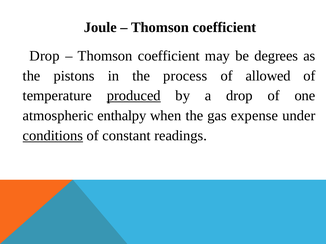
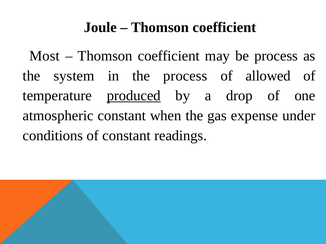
Drop: Drop -> Most (45, 56)
be degrees: degrees -> process (276, 56)
pistons: pistons -> system (74, 76)
atmospheric enthalpy: enthalpy -> constant (122, 116)
conditions underline: present -> none (53, 136)
